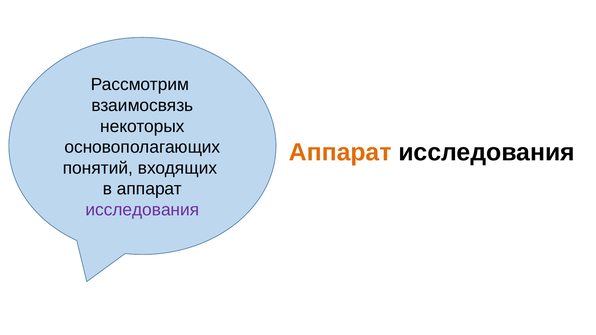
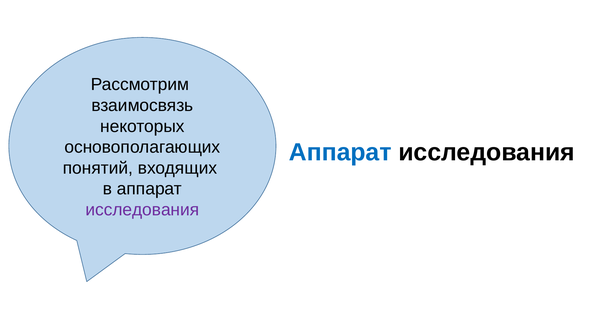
Аппарат colour: orange -> blue (340, 152)
